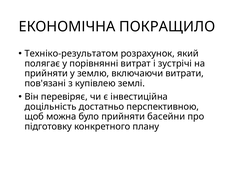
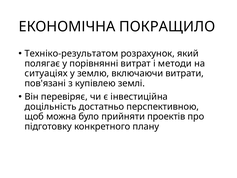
зустрічі: зустрічі -> методи (175, 63)
прийняти: прийняти -> ситуаціях (46, 73)
басейни: басейни -> проектів (166, 116)
